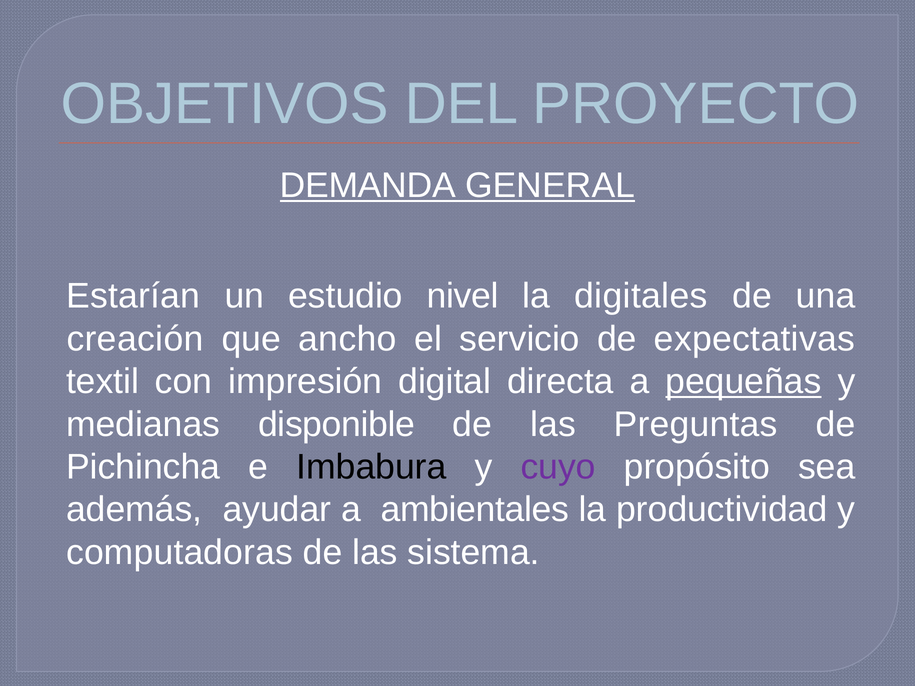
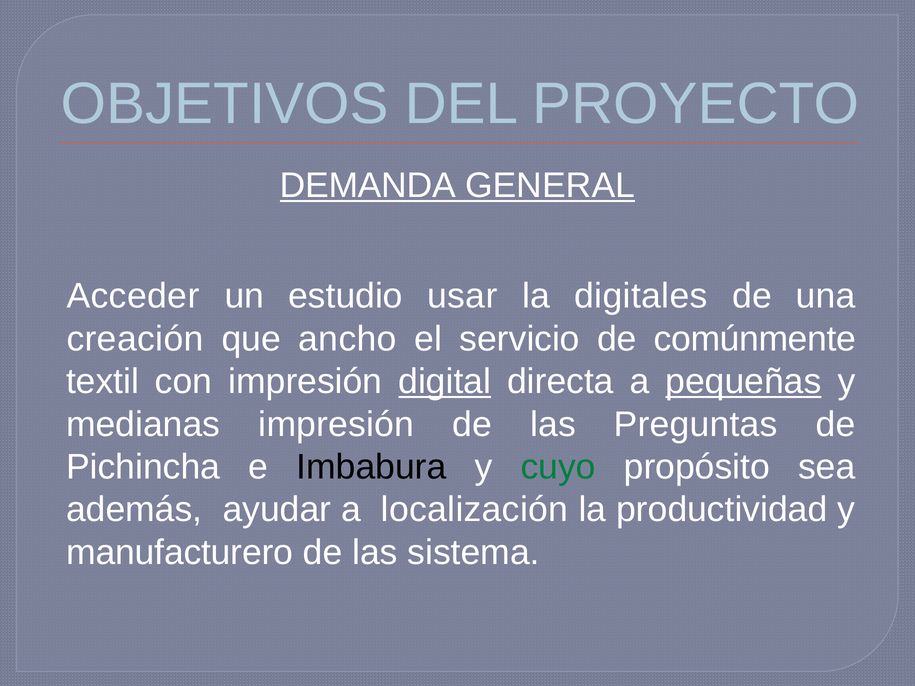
Estarían: Estarían -> Acceder (133, 296)
nivel: nivel -> usar (462, 296)
expectativas: expectativas -> comúnmente (755, 339)
digital underline: none -> present (445, 382)
medianas disponible: disponible -> impresión (336, 424)
cuyo colour: purple -> green (558, 467)
ambientales: ambientales -> localización (475, 510)
computadoras: computadoras -> manufacturero (180, 553)
